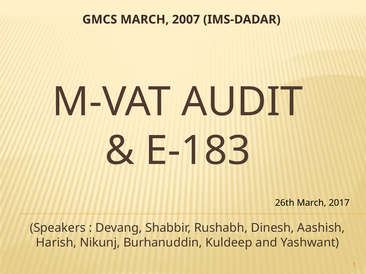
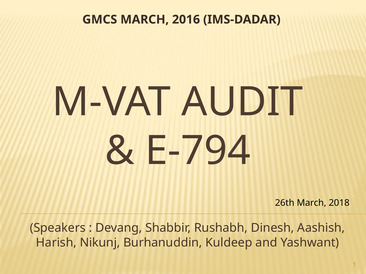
2007: 2007 -> 2016 (186, 20)
E-183: E-183 -> E-794 (198, 151)
2017: 2017 -> 2018 (339, 203)
